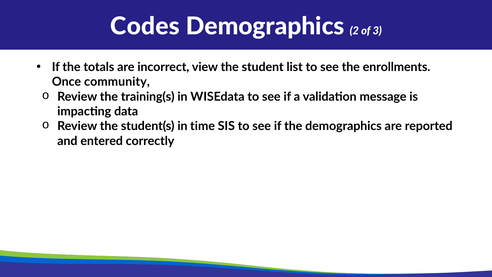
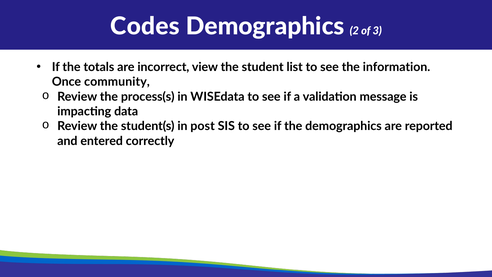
enrollments: enrollments -> information (397, 67)
training(s: training(s -> process(s (148, 97)
time: time -> post (203, 126)
